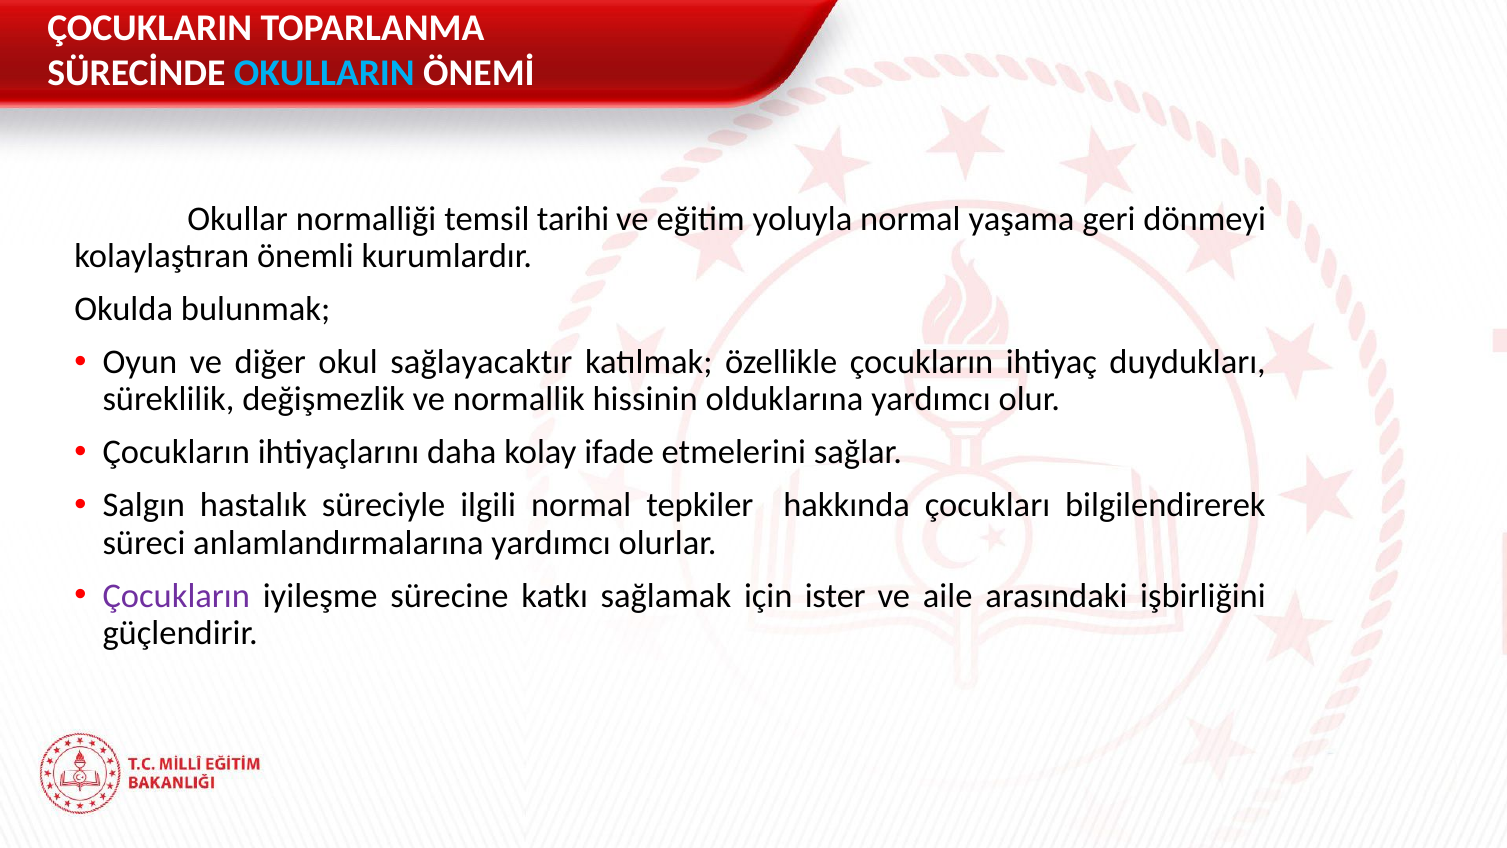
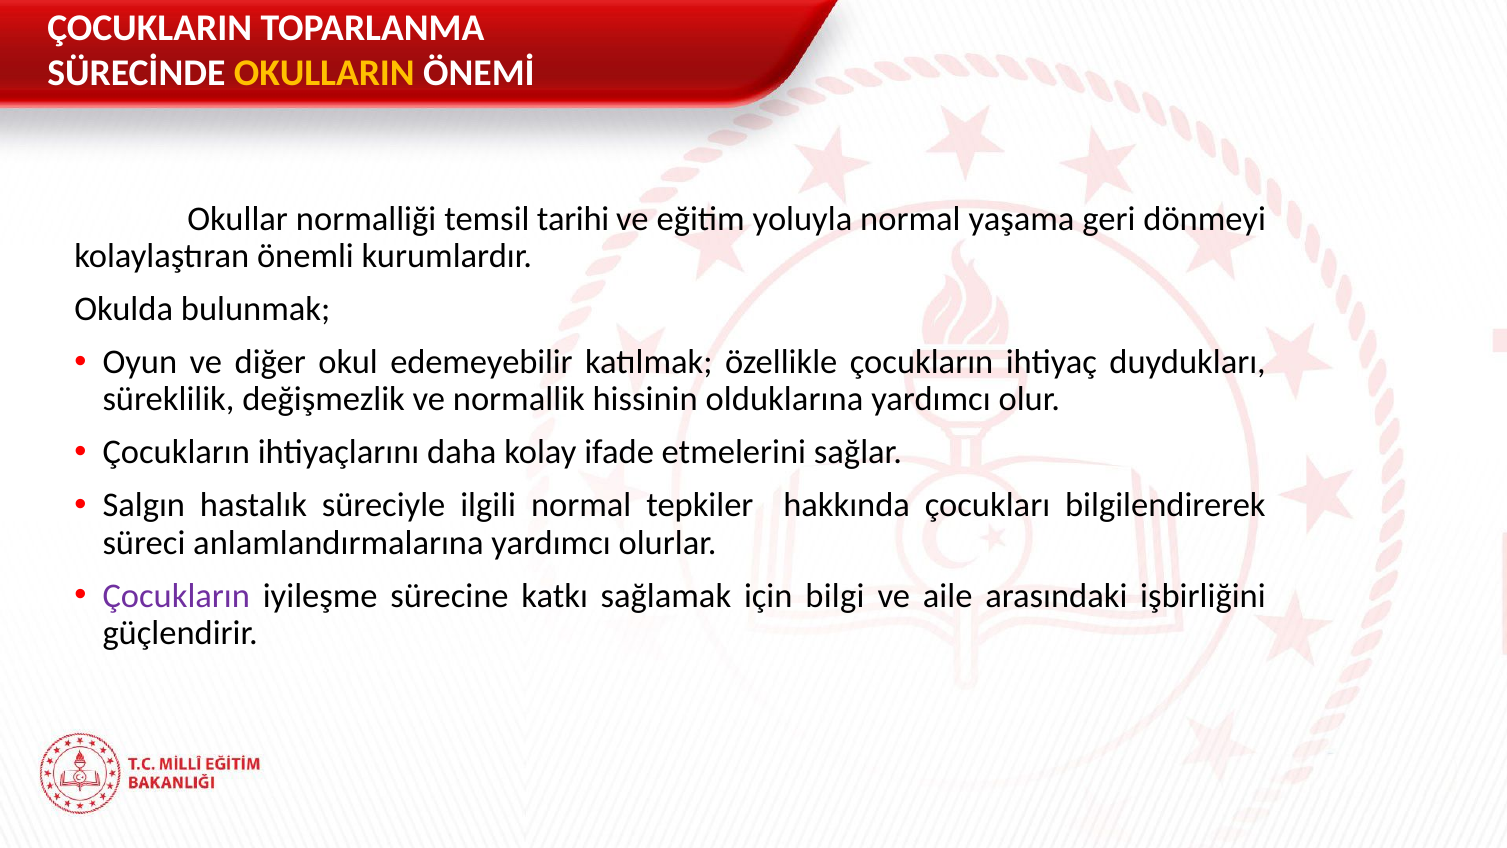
OKULLARIN colour: light blue -> yellow (324, 73)
sağlayacaktır: sağlayacaktır -> edemeyebilir (482, 362)
ister: ister -> bilgi (835, 596)
